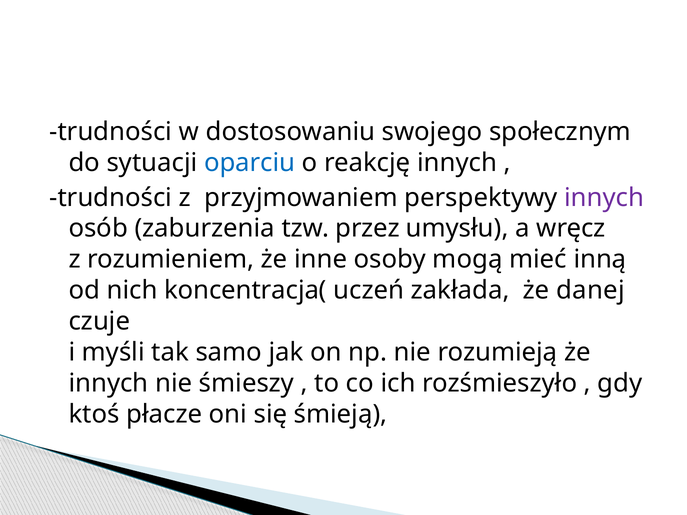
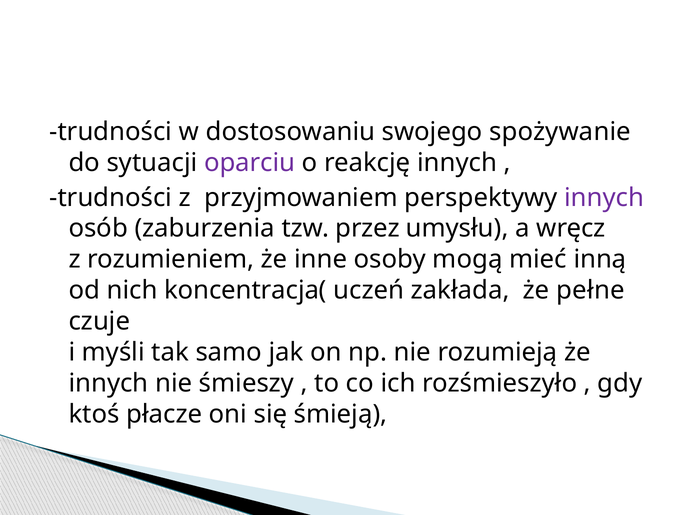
społecznym: społecznym -> spożywanie (560, 132)
oparciu colour: blue -> purple (250, 163)
danej: danej -> pełne (591, 290)
